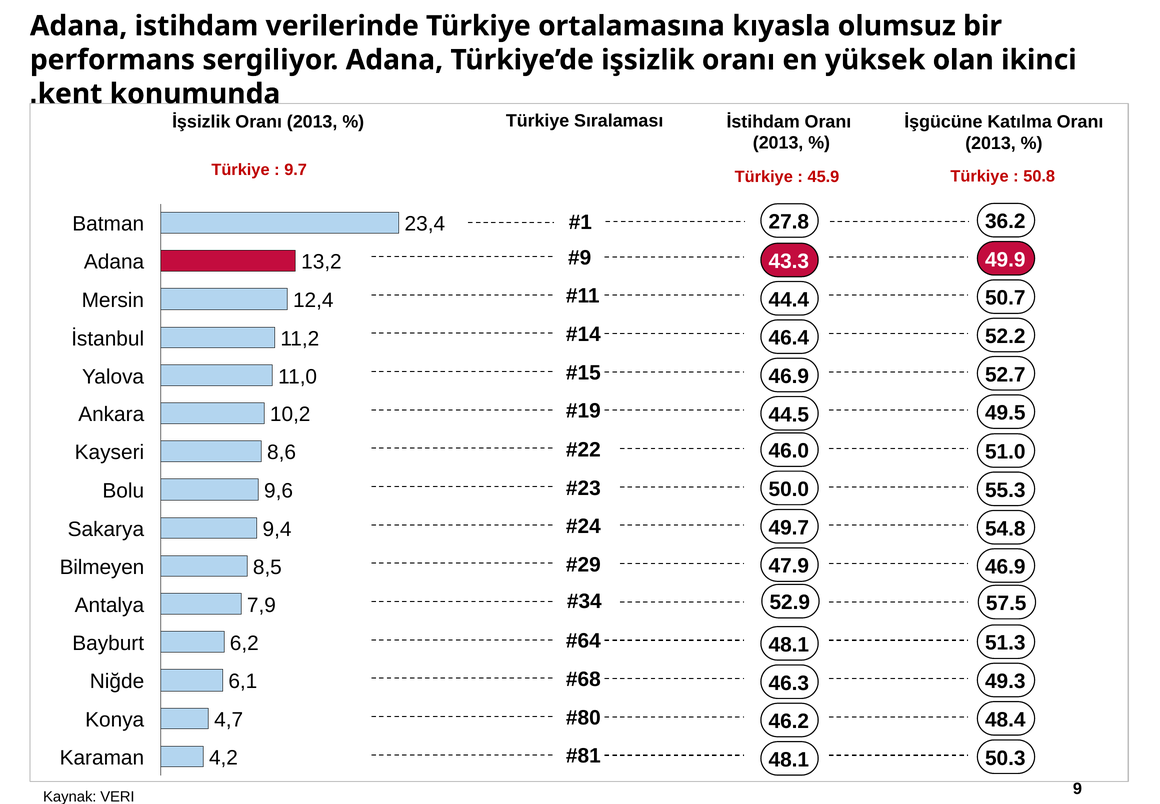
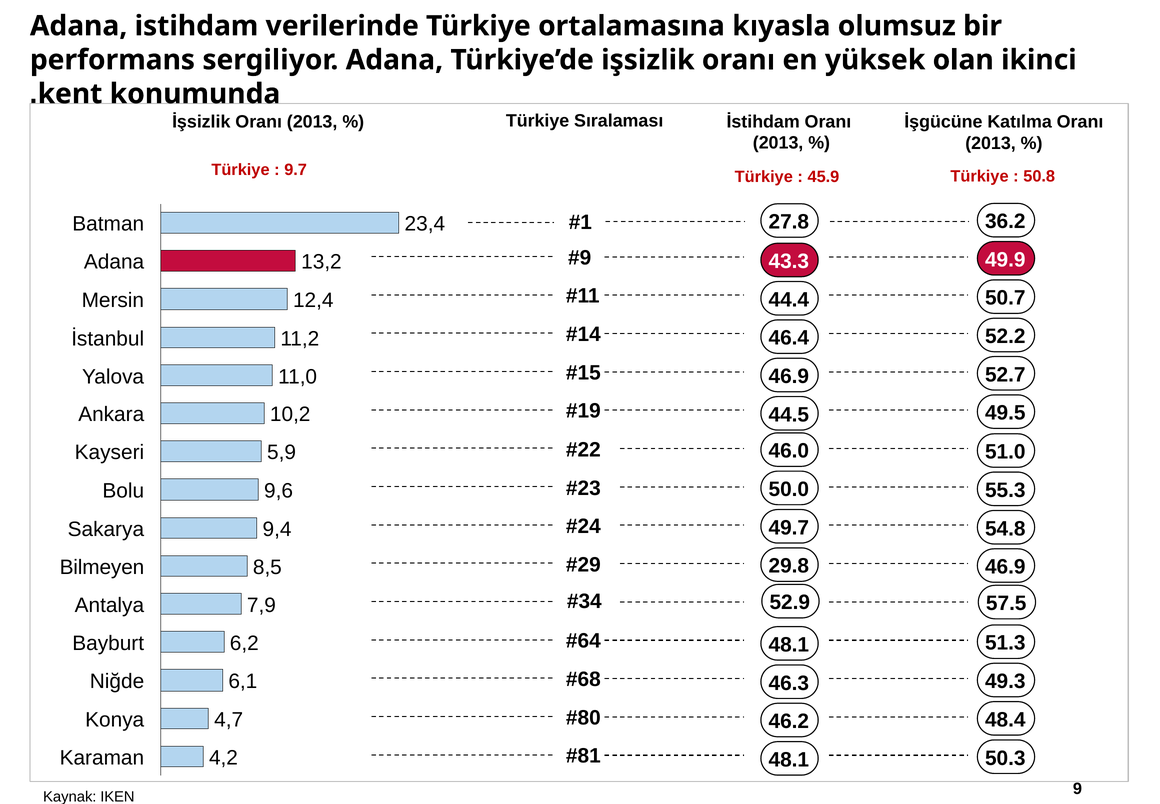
8,6: 8,6 -> 5,9 (282, 452)
47.9: 47.9 -> 29.8 (789, 566)
VERI: VERI -> IKEN (117, 796)
